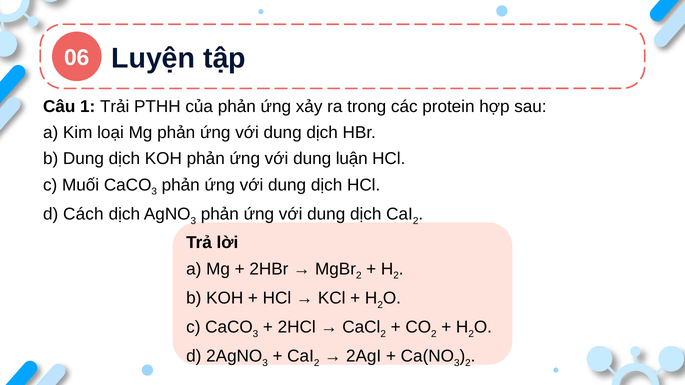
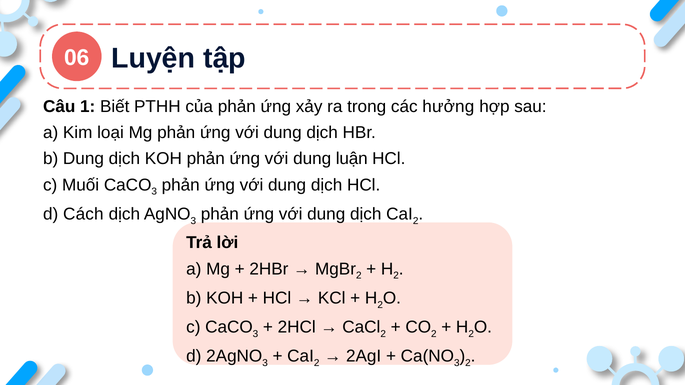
Trải: Trải -> Biết (115, 106)
protein: protein -> hưởng (448, 106)
